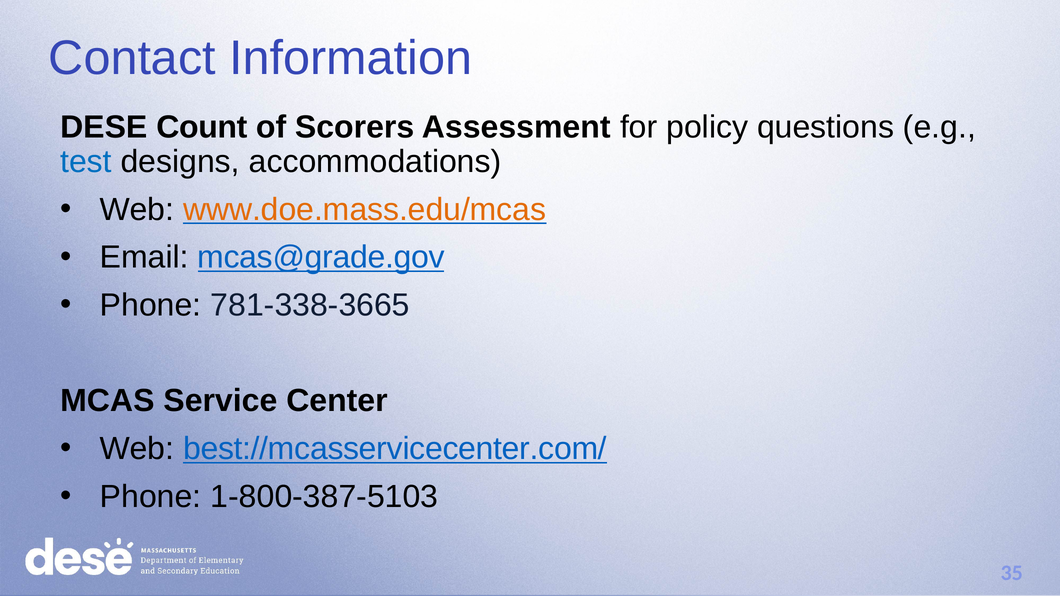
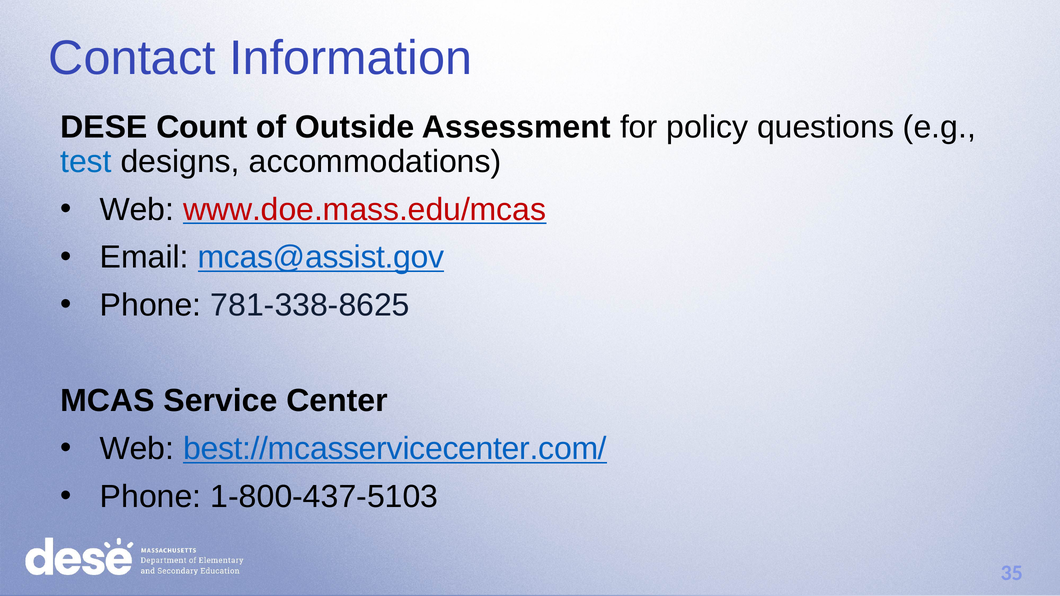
Scorers: Scorers -> Outside (355, 127)
www.doe.mass.edu/mcas colour: orange -> red (365, 210)
mcas@grade.gov: mcas@grade.gov -> mcas@assist.gov (321, 257)
781-338-3665: 781-338-3665 -> 781-338-8625 (310, 305)
1-800-387-5103: 1-800-387-5103 -> 1-800-437-5103 (324, 497)
